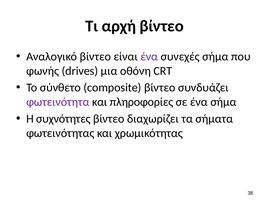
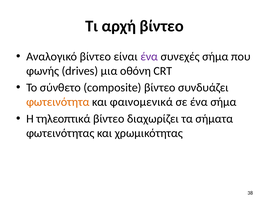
φωτεινότητα colour: purple -> orange (58, 102)
πληροφορίες: πληροφορίες -> φαινομενικά (141, 102)
συχνότητες: συχνότητες -> τηλεοπτικά (63, 119)
